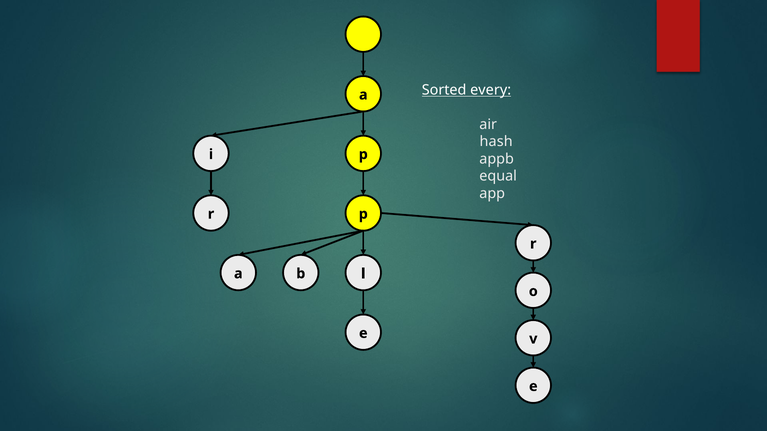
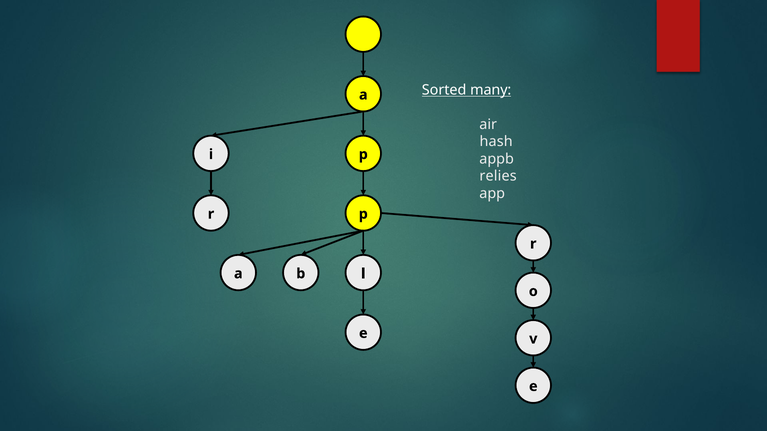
every: every -> many (491, 90)
equal: equal -> relies (498, 176)
